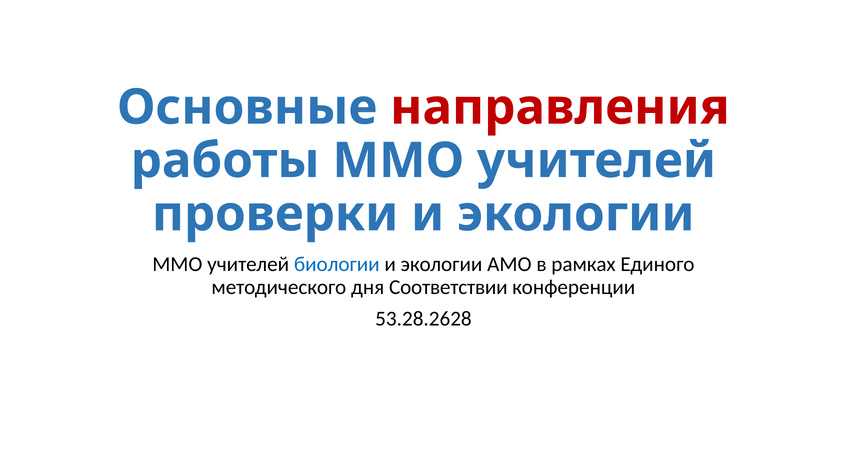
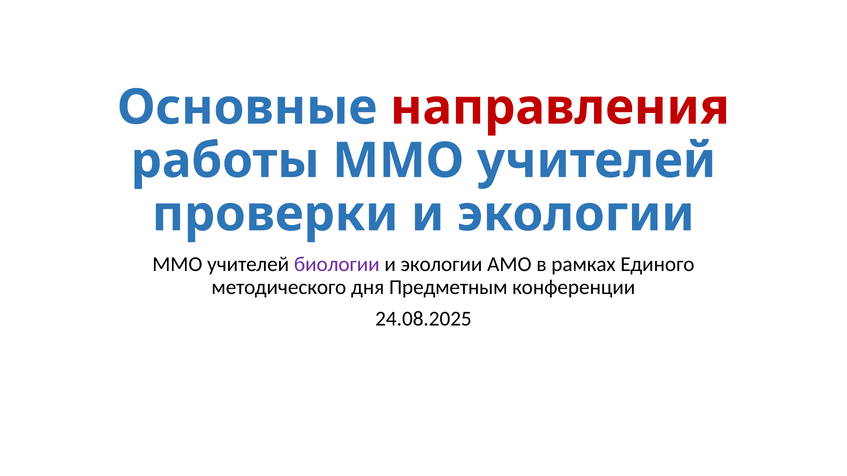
биологии colour: blue -> purple (337, 265)
Соответствии: Соответствии -> Предметным (448, 288)
53.28.2628: 53.28.2628 -> 24.08.2025 (423, 319)
